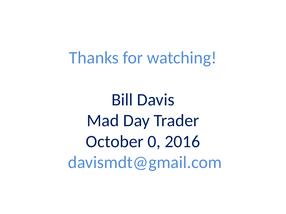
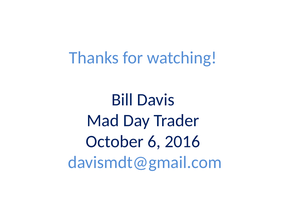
0: 0 -> 6 (154, 142)
